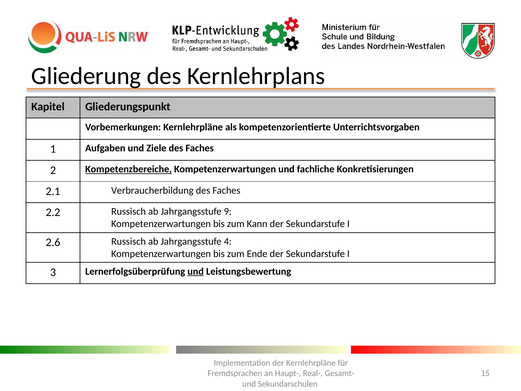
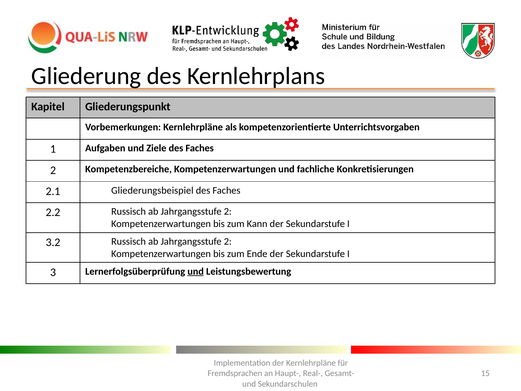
Kompetenzbereiche underline: present -> none (128, 169)
Verbraucherbildung: Verbraucherbildung -> Gliederungsbeispiel (152, 190)
9: 9 -> 2 (228, 211)
2.6: 2.6 -> 3.2 (53, 242)
4: 4 -> 2 (228, 241)
